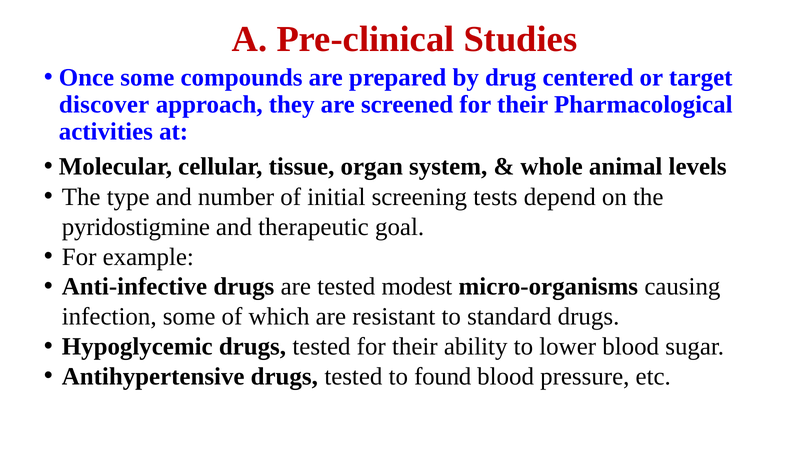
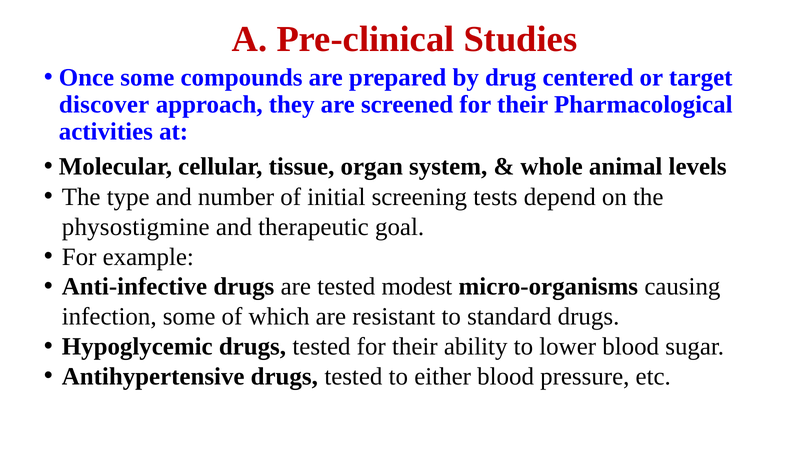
pyridostigmine: pyridostigmine -> physostigmine (136, 227)
found: found -> either (443, 376)
